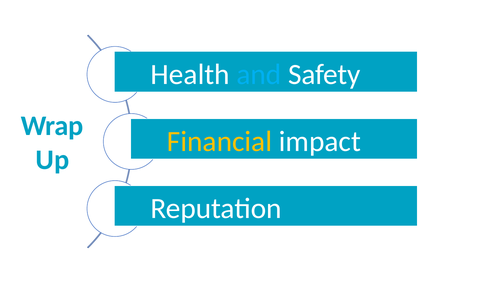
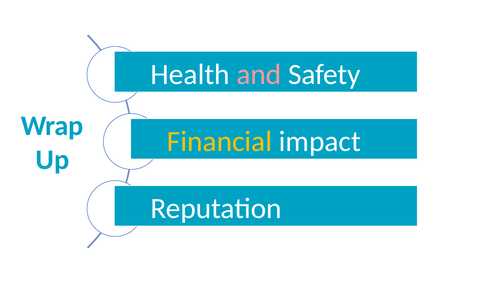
and colour: light blue -> pink (259, 75)
